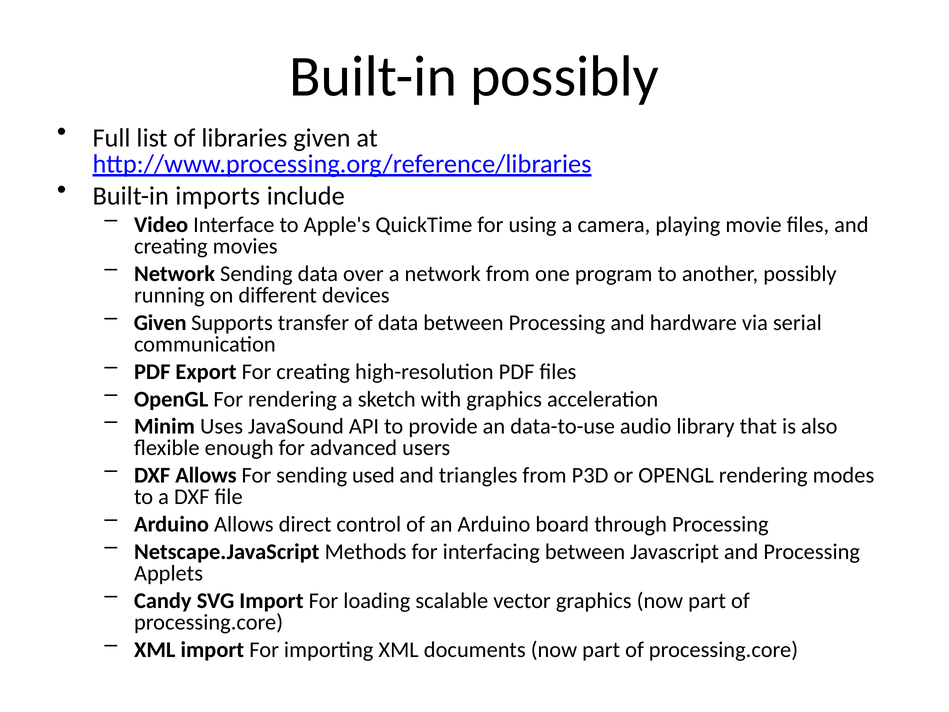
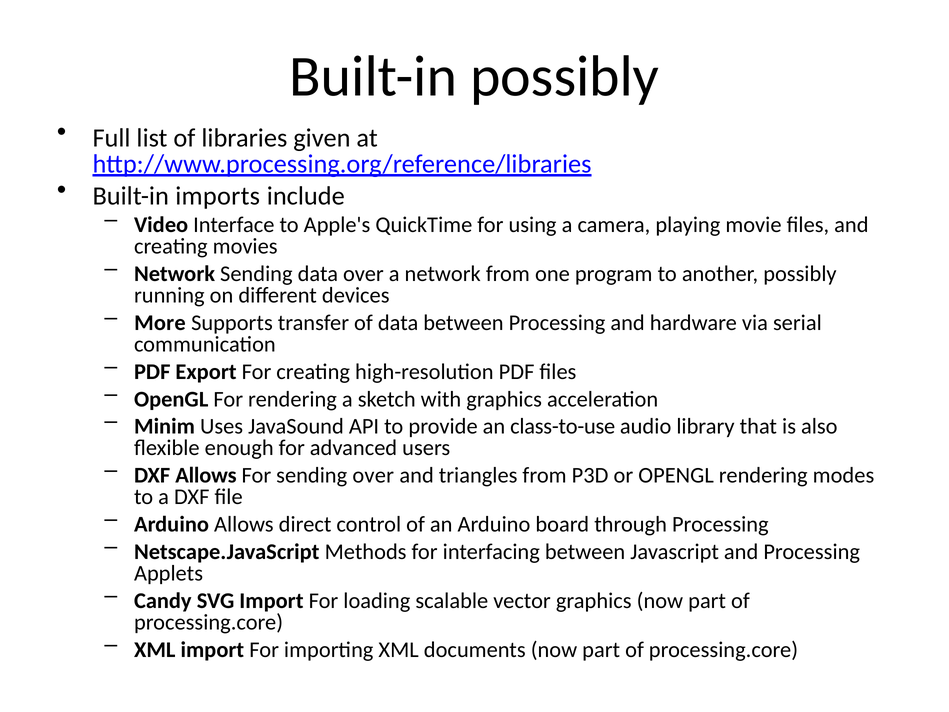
Given: Given -> More (160, 323)
data-to-use: data-to-use -> class-to-use (563, 426)
sending used: used -> over (373, 475)
